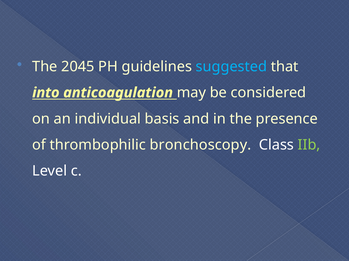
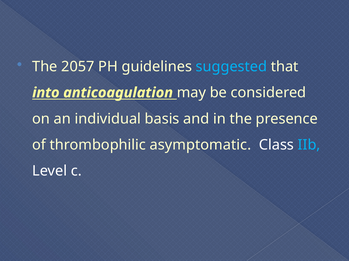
2045: 2045 -> 2057 (78, 67)
bronchoscopy: bronchoscopy -> asymptomatic (200, 145)
IIb colour: light green -> light blue (309, 145)
